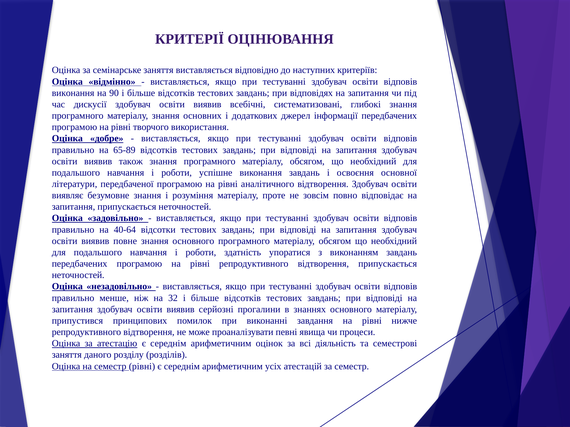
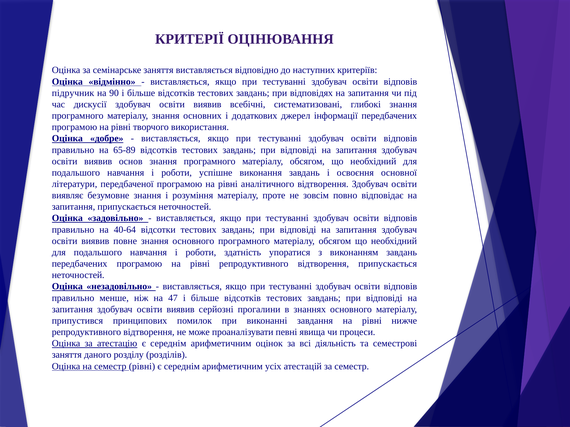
виконання: виконання -> підручник (73, 93)
також: також -> основ (131, 161)
32: 32 -> 47 (173, 298)
